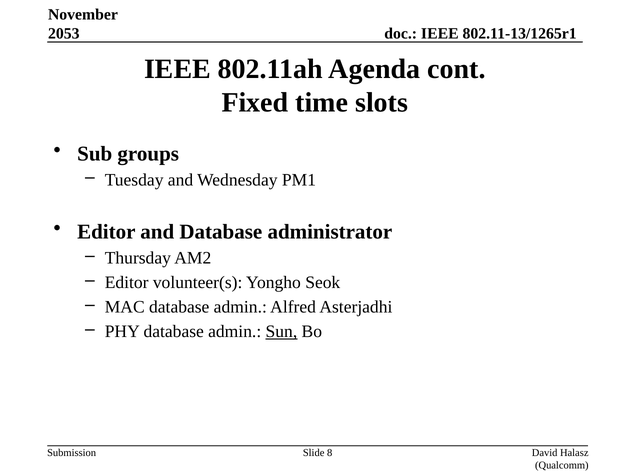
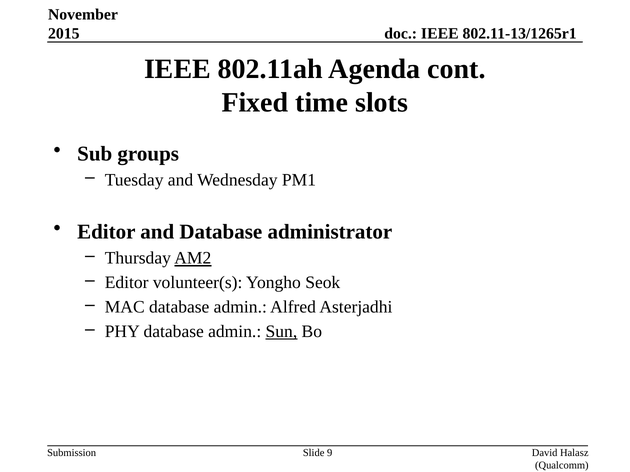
2053: 2053 -> 2015 (64, 34)
AM2 underline: none -> present (193, 258)
8: 8 -> 9 (330, 453)
